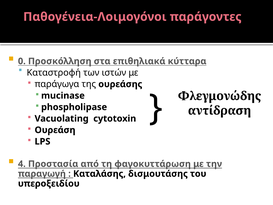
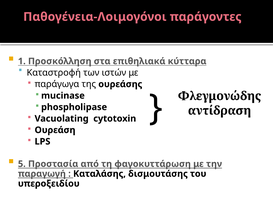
0: 0 -> 1 (22, 61)
4: 4 -> 5 (22, 164)
